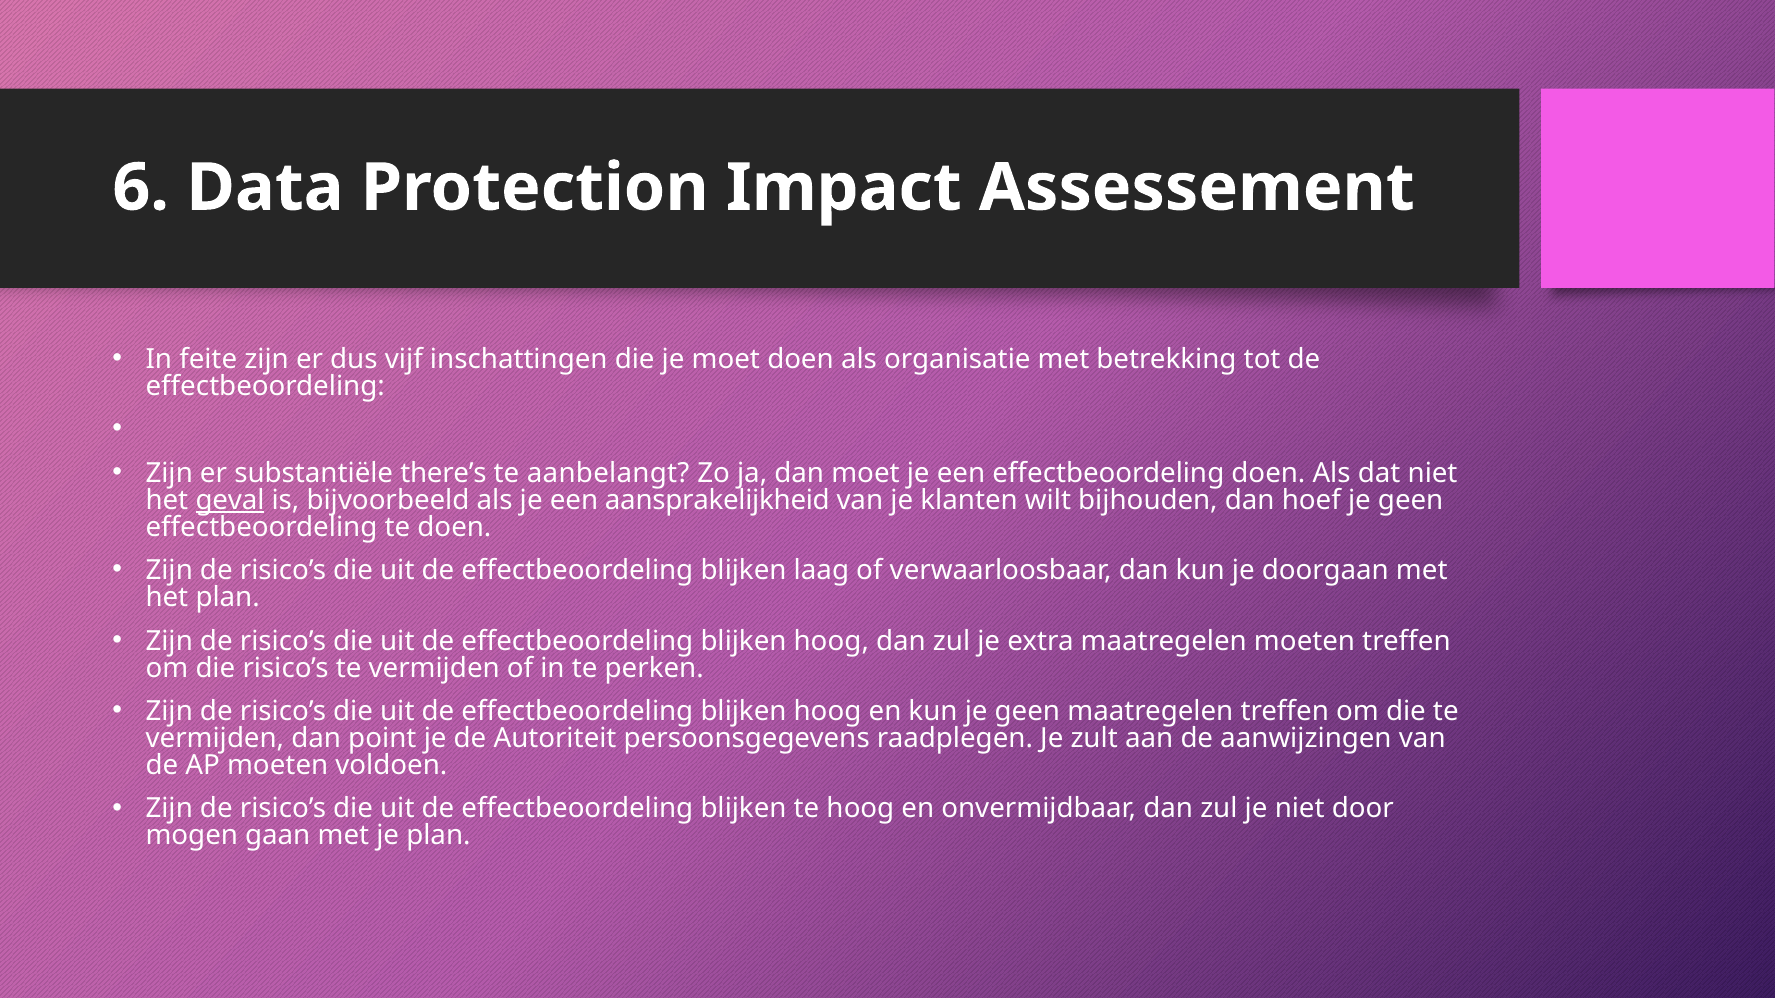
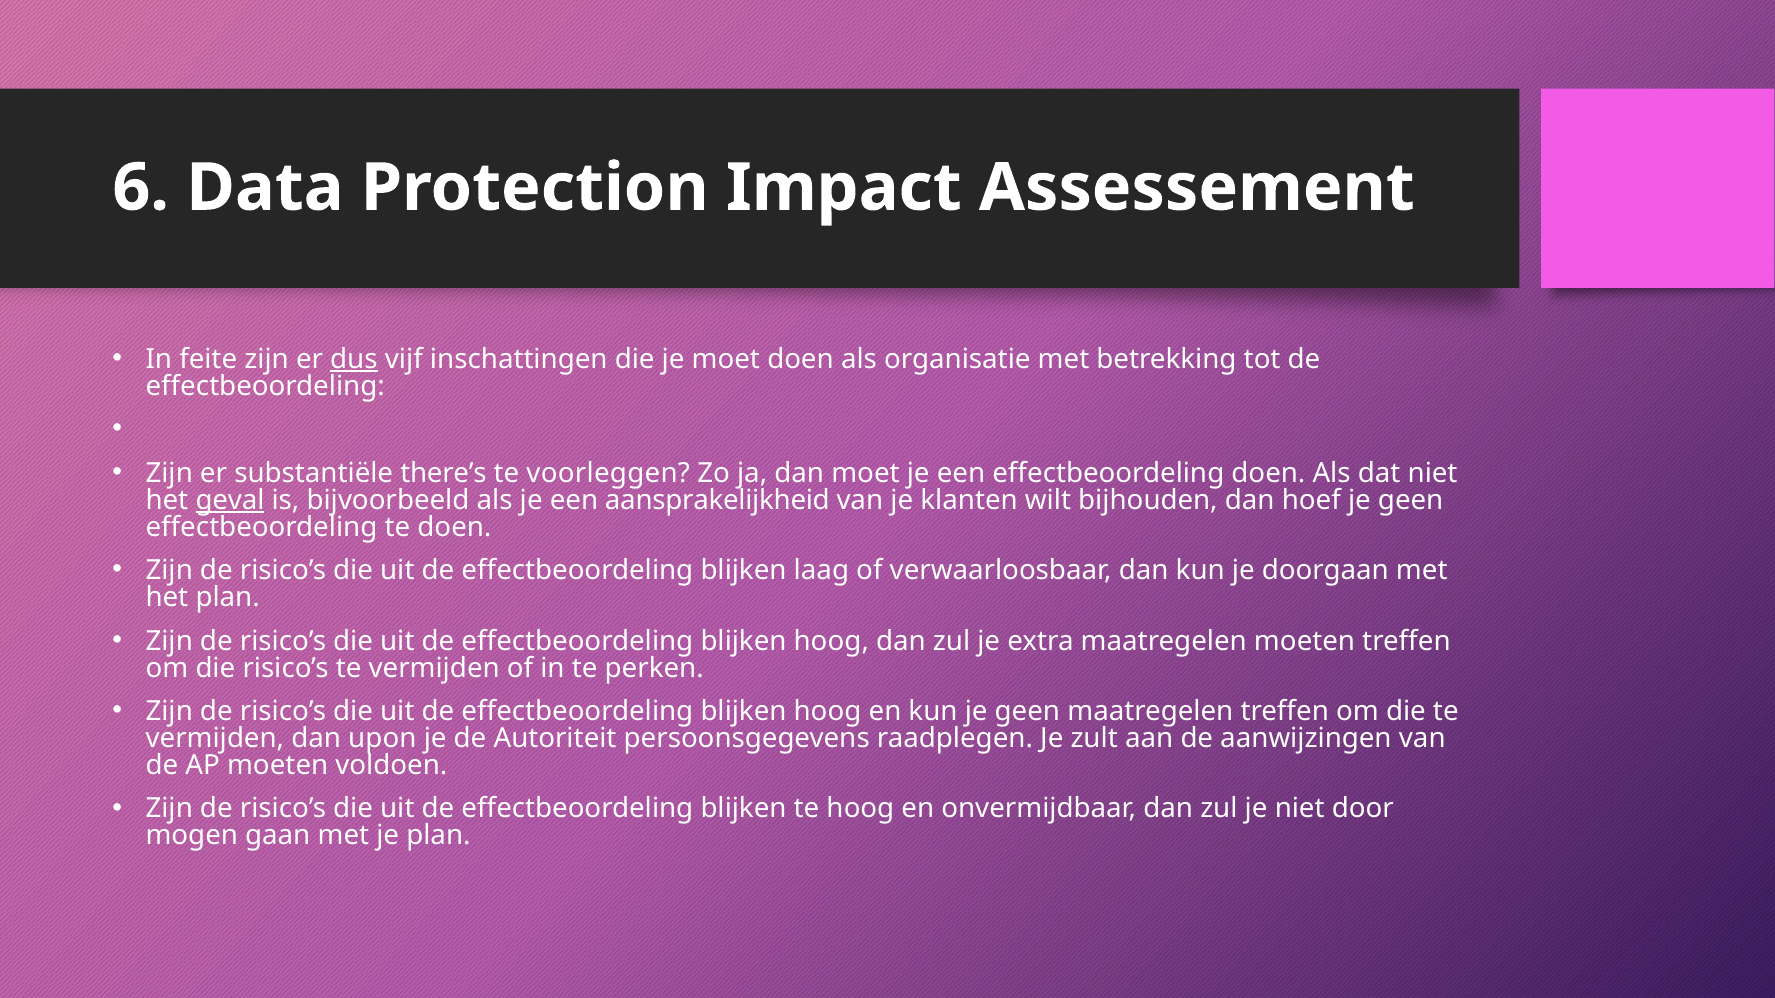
dus underline: none -> present (354, 359)
aanbelangt: aanbelangt -> voorleggen (608, 473)
point: point -> upon (382, 739)
